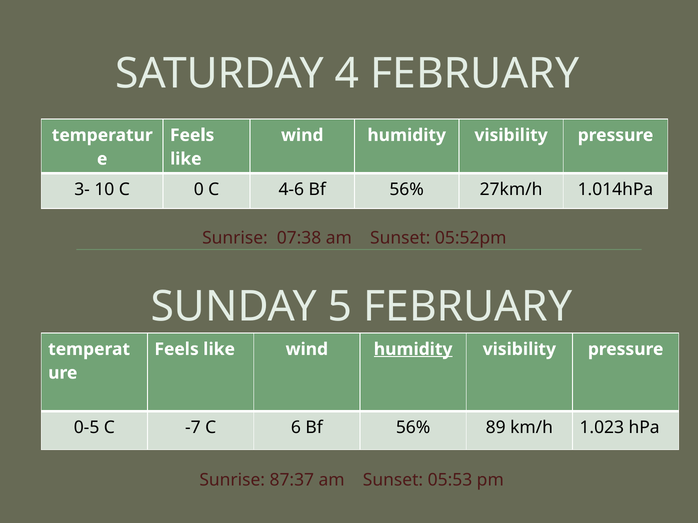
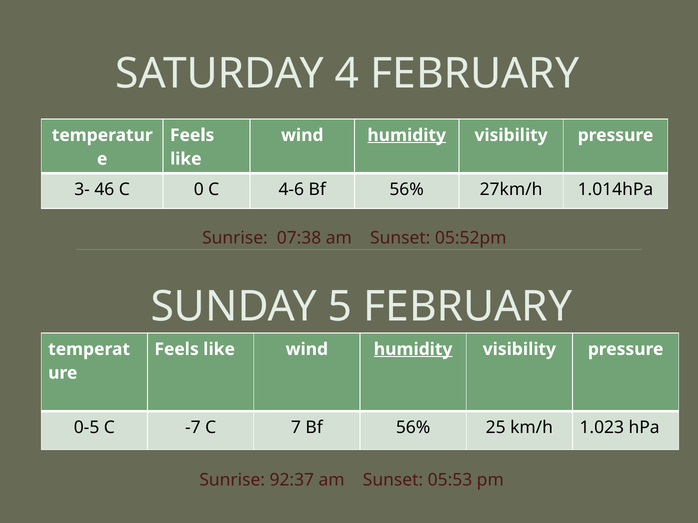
humidity underline: none -> present (407, 135)
10: 10 -> 46 (104, 190)
6: 6 -> 7 (296, 428)
89: 89 -> 25 (496, 428)
87:37: 87:37 -> 92:37 (292, 480)
